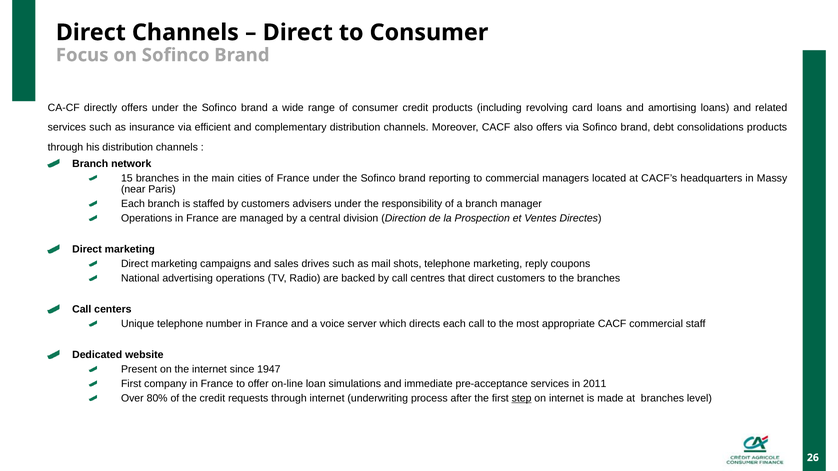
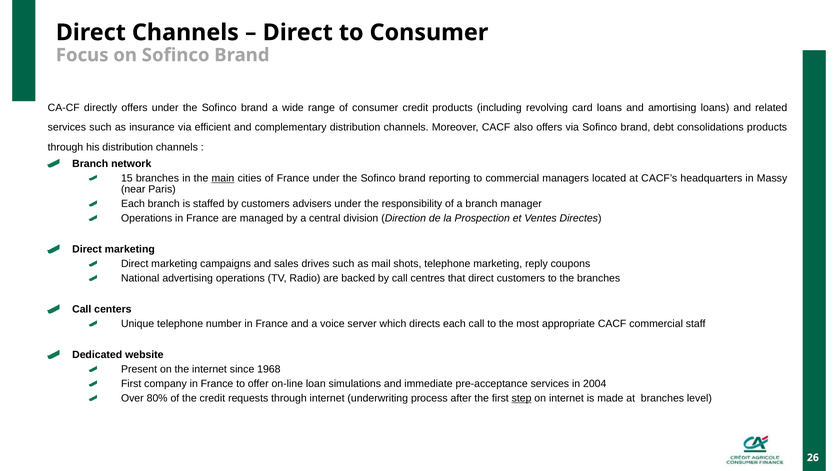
main underline: none -> present (223, 178)
1947: 1947 -> 1968 (269, 370)
2011: 2011 -> 2004 (595, 384)
